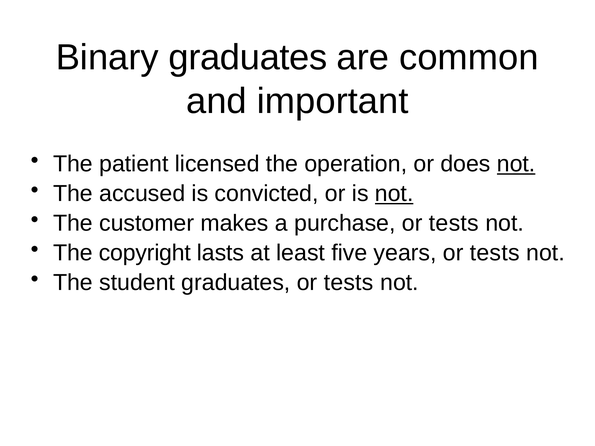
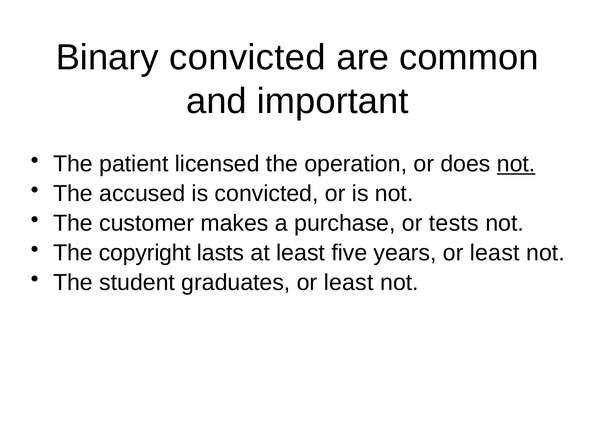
Binary graduates: graduates -> convicted (248, 58)
not underline: present -> none (394, 194)
years or tests: tests -> least (495, 253)
graduates or tests: tests -> least (349, 283)
